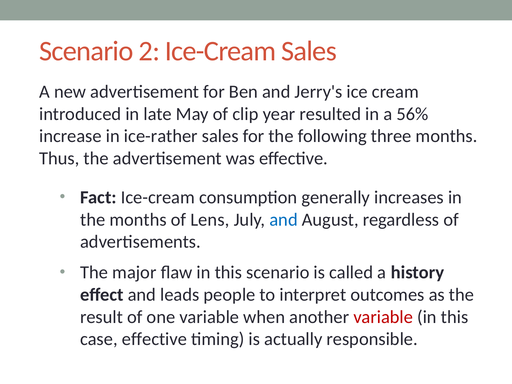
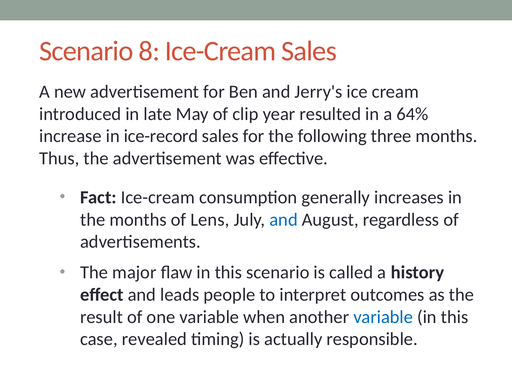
2: 2 -> 8 (149, 51)
56%: 56% -> 64% (412, 114)
ice-rather: ice-rather -> ice-record (161, 136)
variable colour: red -> blue (383, 317)
case effective: effective -> revealed (154, 339)
